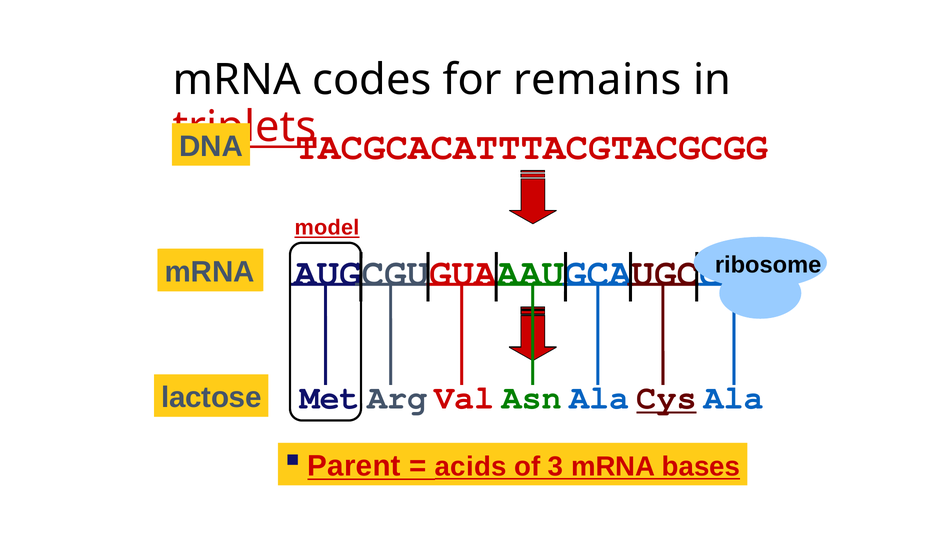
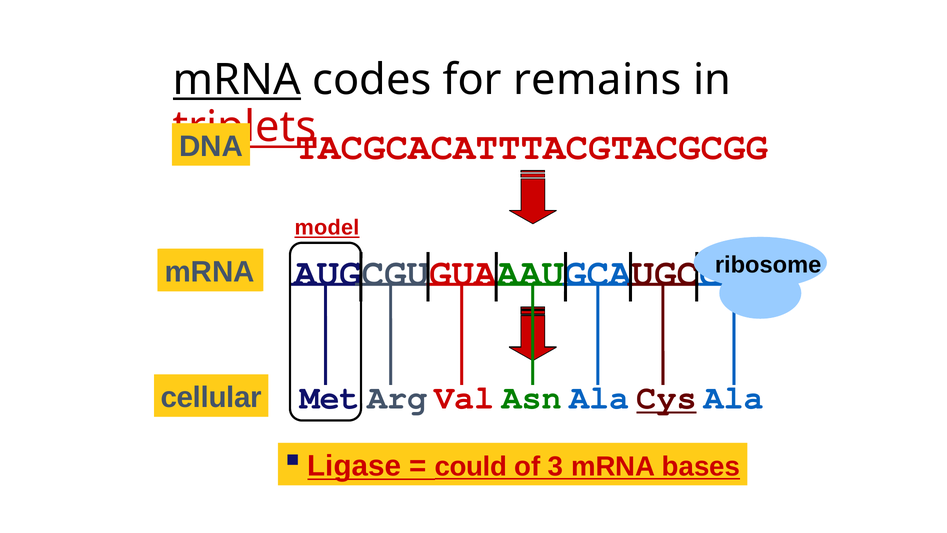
mRNA underline: none -> present (237, 80)
lactose: lactose -> cellular (211, 397)
Parent: Parent -> Ligase (354, 466)
acids: acids -> could (471, 466)
